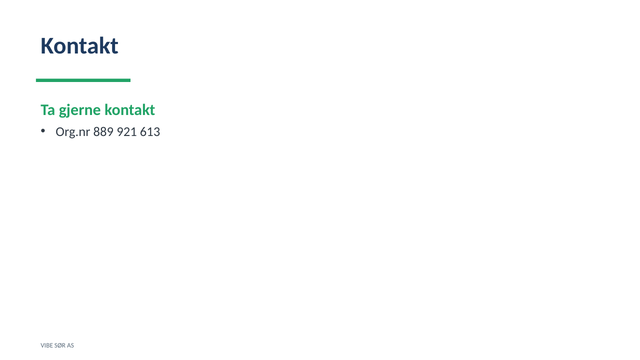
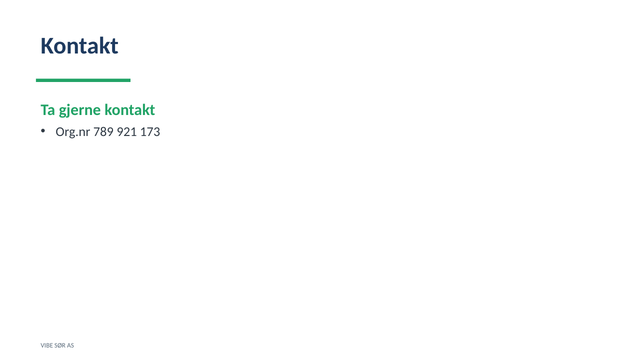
889: 889 -> 789 (103, 132)
613: 613 -> 173 (150, 132)
